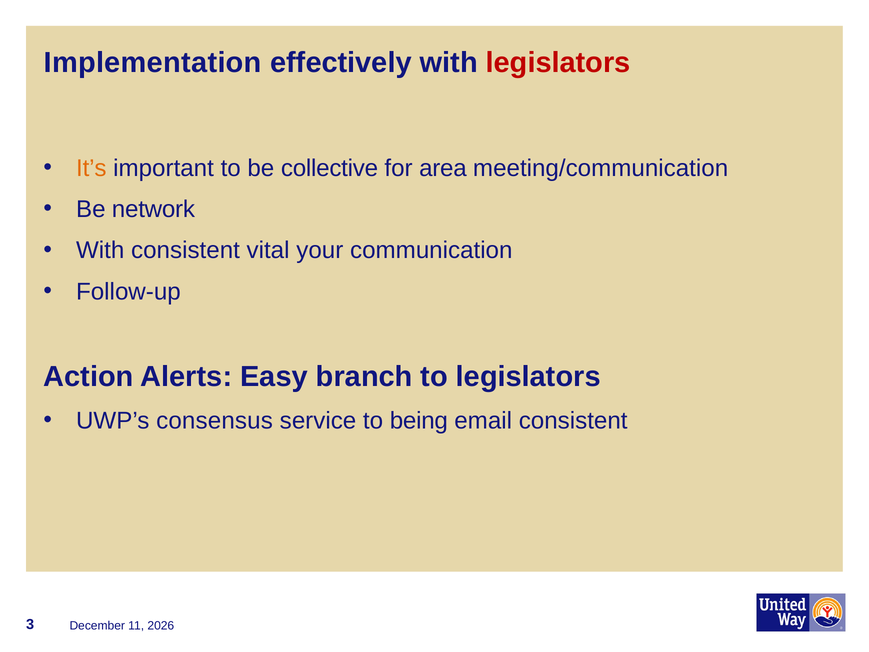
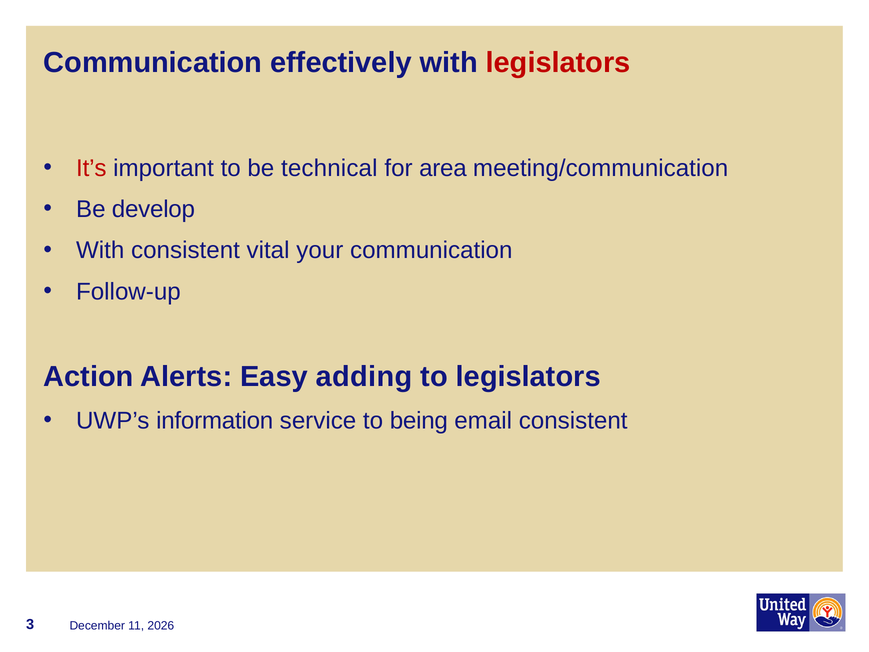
Implementation: Implementation -> Communication (153, 63)
It’s colour: orange -> red (91, 168)
collective: collective -> technical (329, 168)
network: network -> develop (153, 209)
branch: branch -> adding (364, 377)
consensus: consensus -> information (215, 420)
